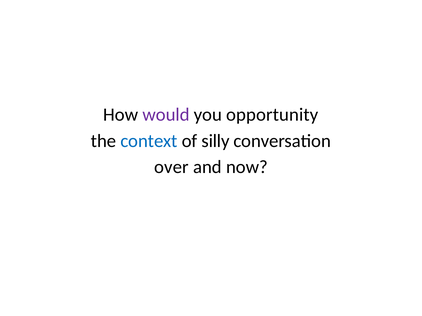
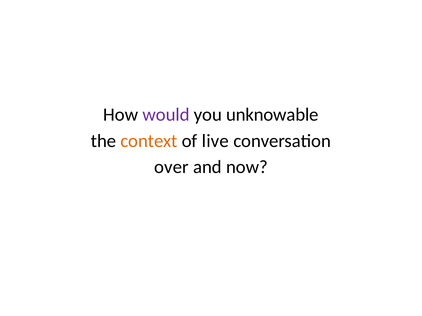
opportunity: opportunity -> unknowable (272, 115)
context colour: blue -> orange (149, 141)
silly: silly -> live (215, 141)
